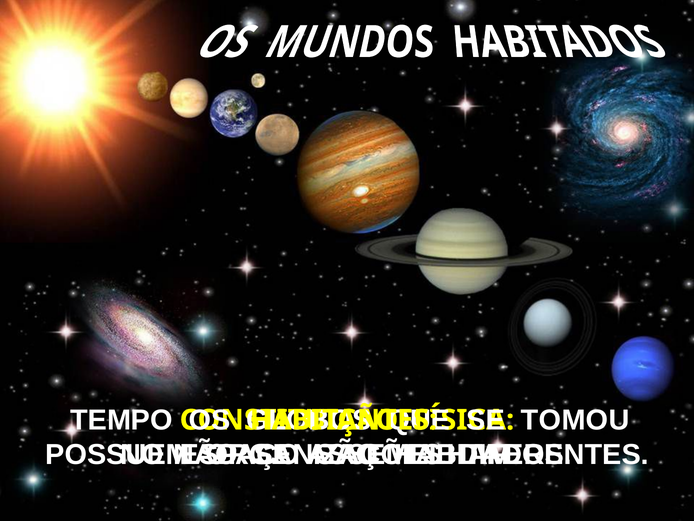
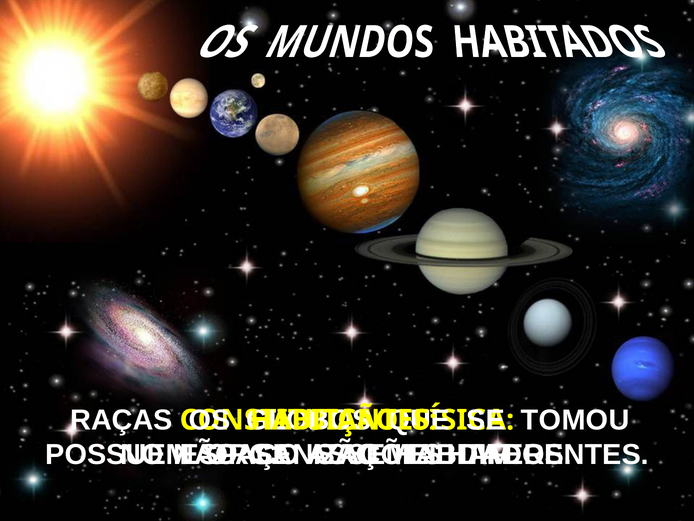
TEMPO: TEMPO -> RAÇAS (121, 420)
